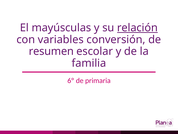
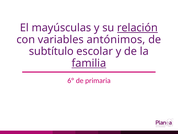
conversión: conversión -> antónimos (116, 39)
resumen: resumen -> subtítulo (51, 51)
familia underline: none -> present (89, 63)
